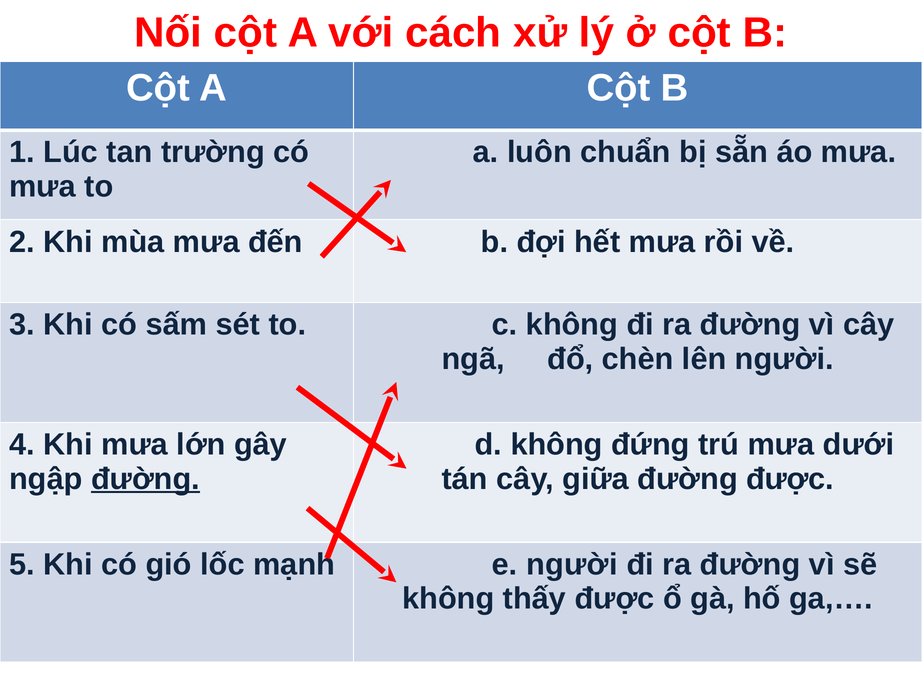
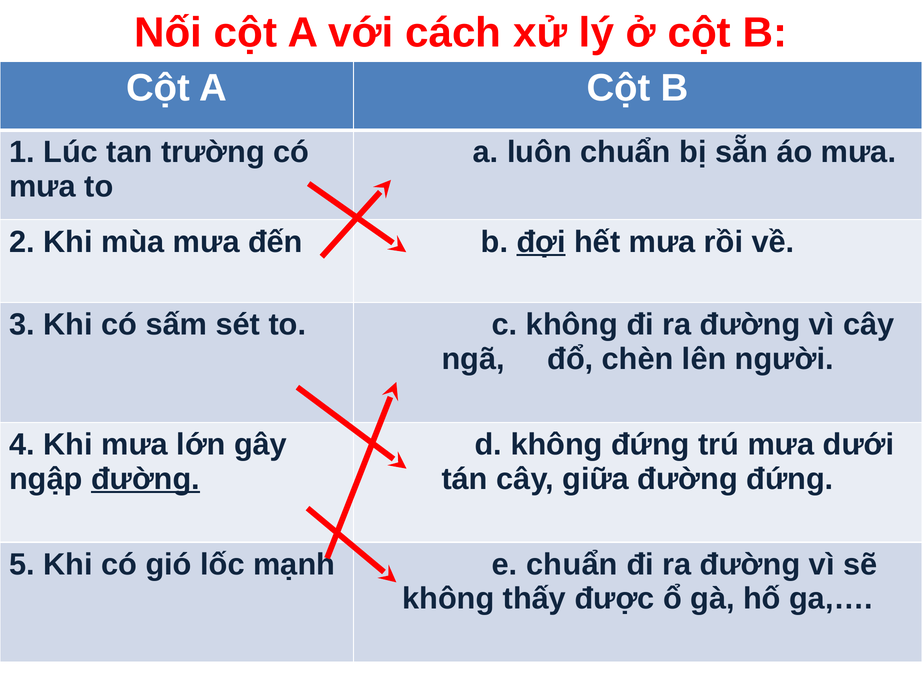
đợi underline: none -> present (541, 242)
đường được: được -> đứng (790, 479)
e người: người -> chuẩn (572, 565)
